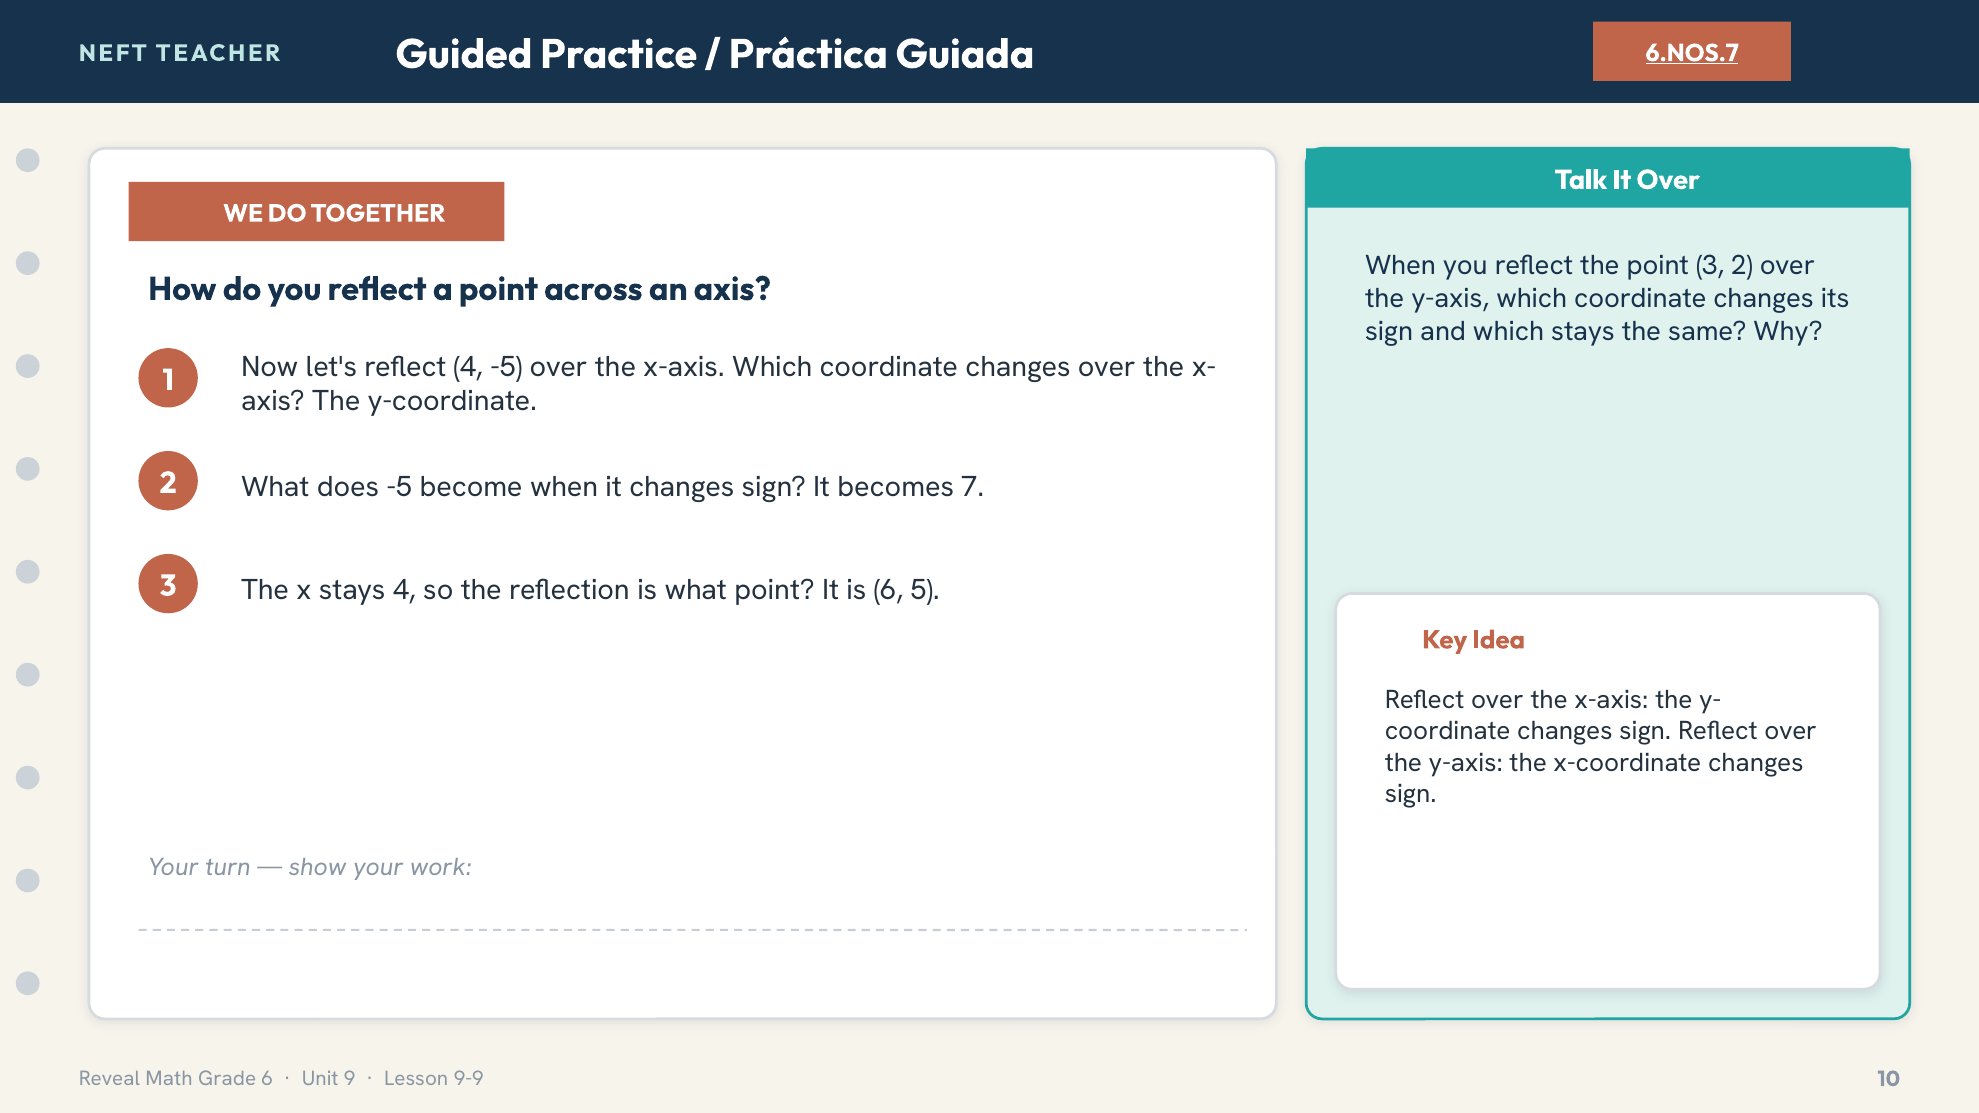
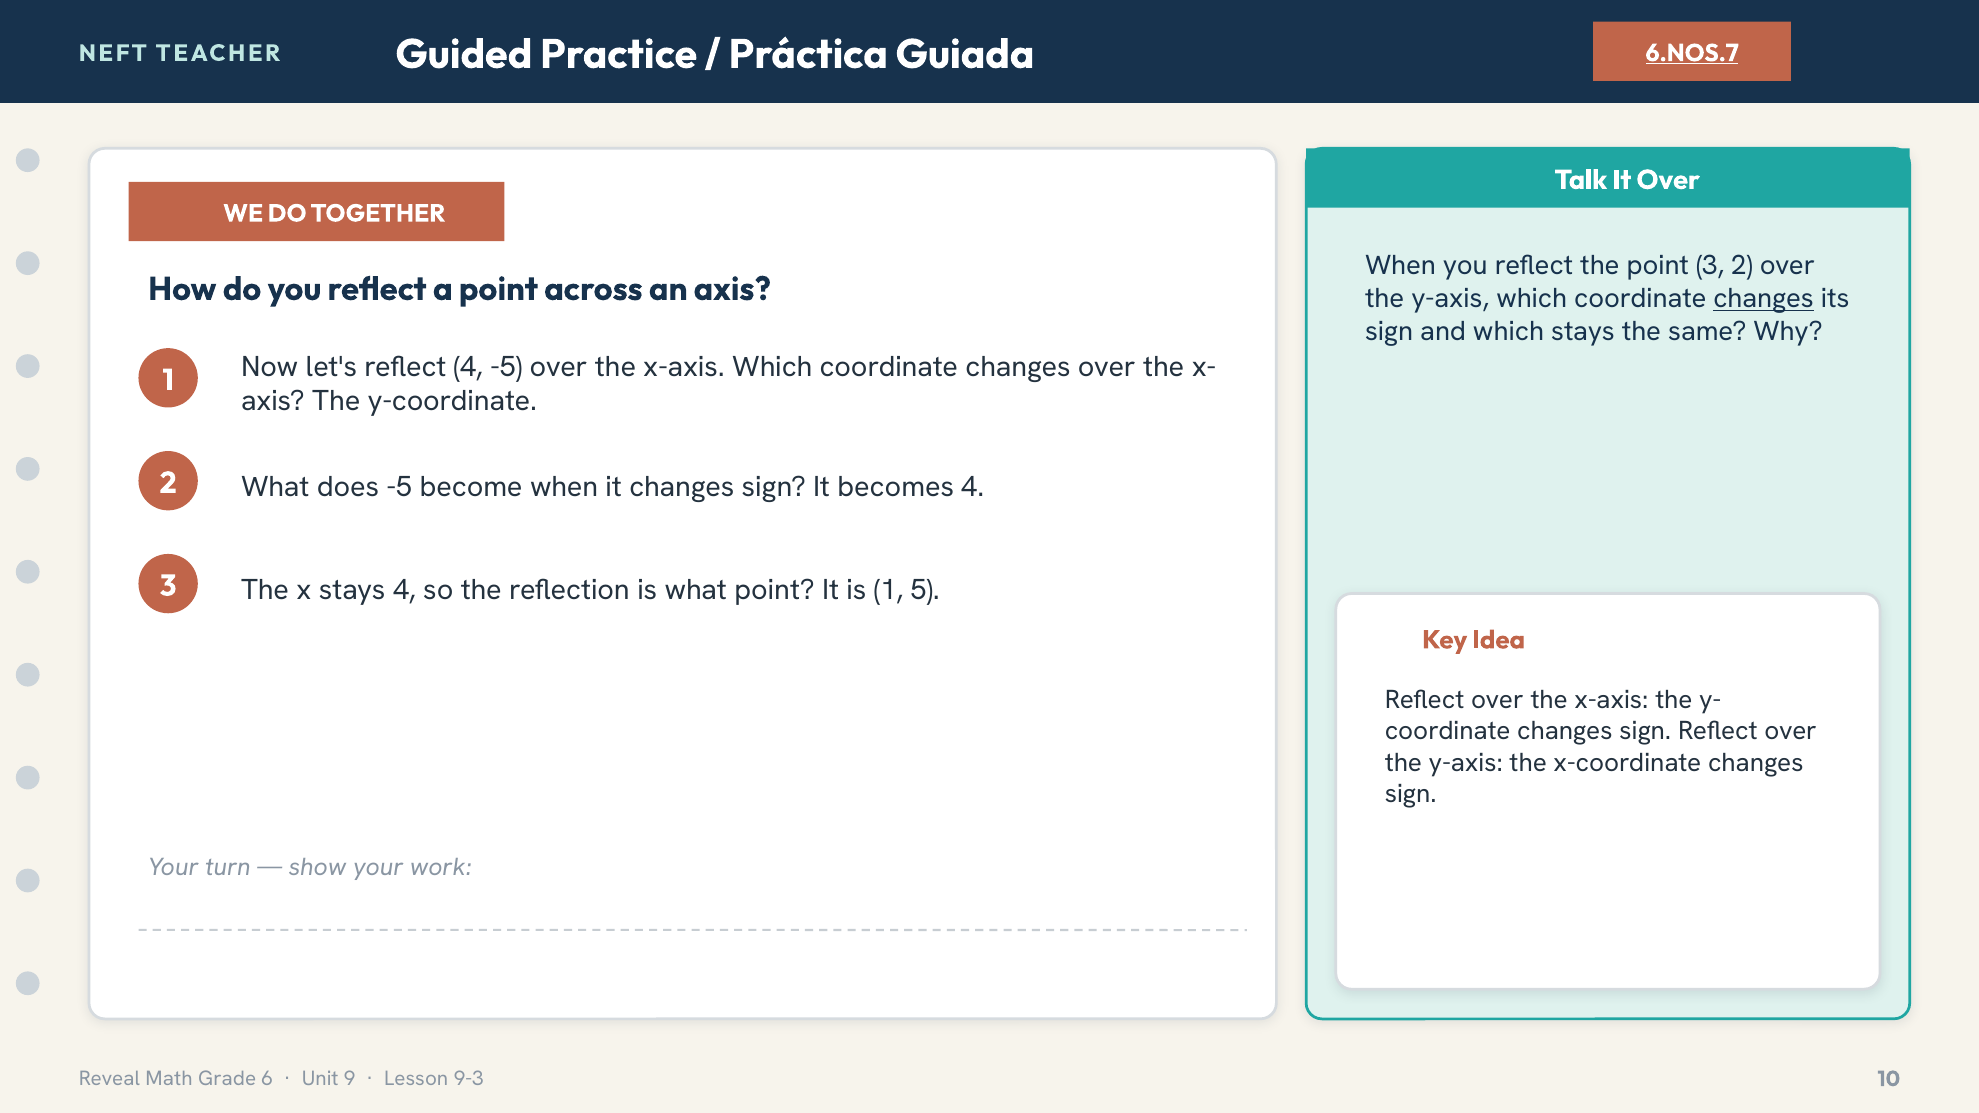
changes underline: none -> present (1764, 299)
becomes 7: 7 -> 4 (973, 487)
is 6: 6 -> 1 (889, 590)
9-9: 9-9 -> 9-3 (469, 1079)
